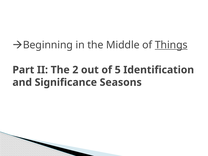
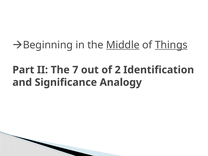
Middle underline: none -> present (123, 45)
2: 2 -> 7 (75, 70)
5: 5 -> 2 (118, 70)
Seasons: Seasons -> Analogy (121, 82)
